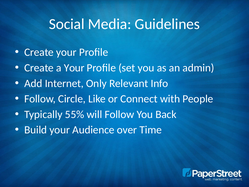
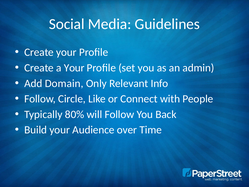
Internet: Internet -> Domain (64, 83)
55%: 55% -> 80% (75, 114)
